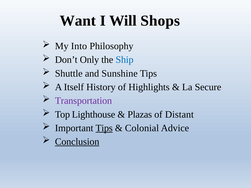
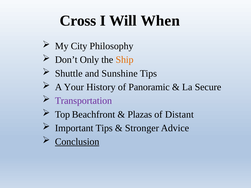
Want: Want -> Cross (78, 21)
Shops: Shops -> When (160, 21)
Into: Into -> City (79, 46)
Ship colour: blue -> orange (125, 60)
Itself: Itself -> Your (74, 87)
Highlights: Highlights -> Panoramic (149, 87)
Lighthouse: Lighthouse -> Beachfront (93, 115)
Tips underline: present -> none (104, 128)
Colonial: Colonial -> Stronger (142, 128)
